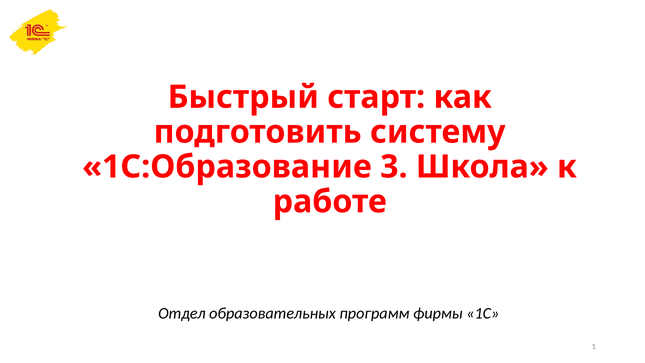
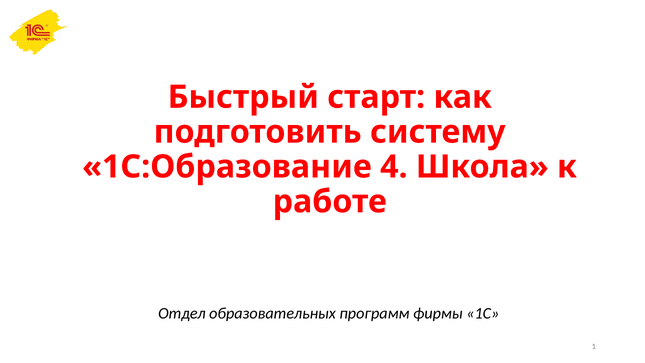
3: 3 -> 4 (394, 167)
